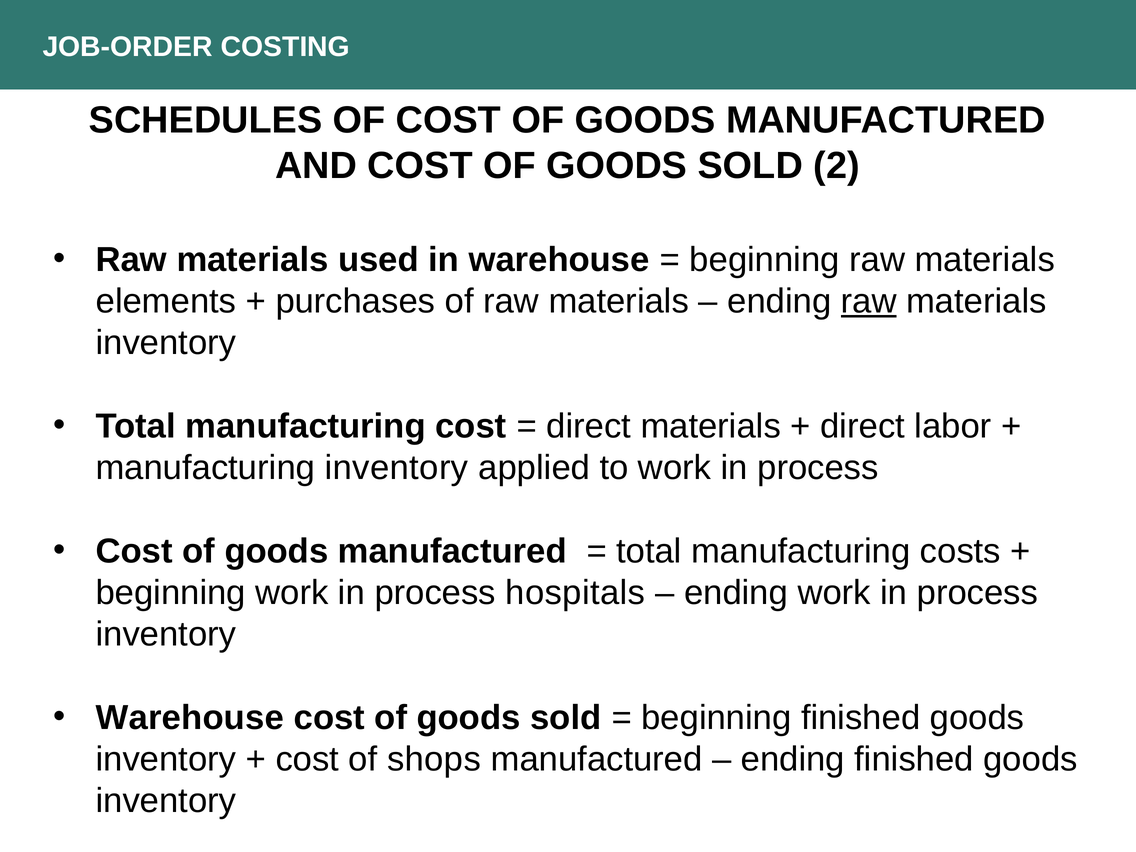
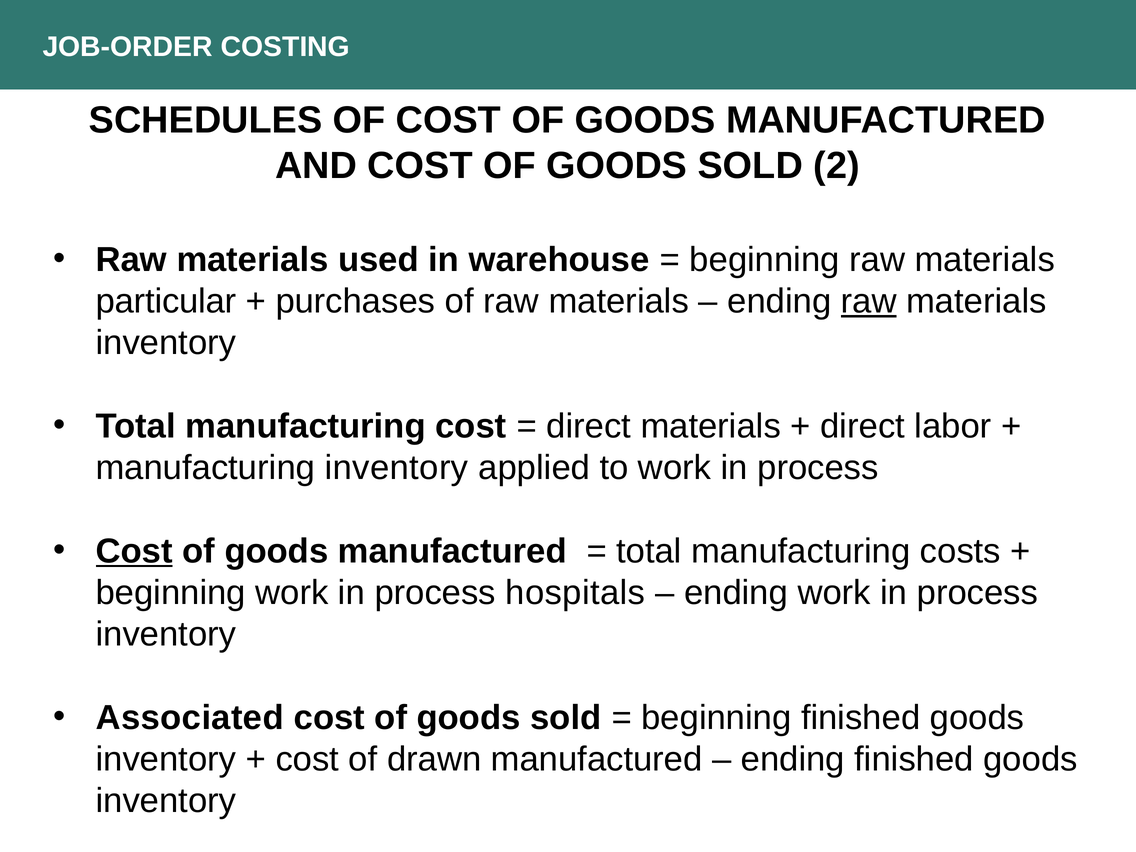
elements: elements -> particular (166, 301)
Cost underline: none -> present (134, 551)
Warehouse: Warehouse -> Associated (190, 718)
shops: shops -> drawn (434, 759)
